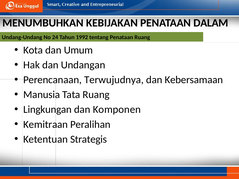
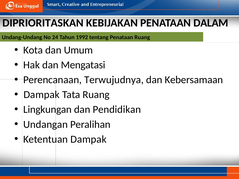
MENUMBUHKAN: MENUMBUHKAN -> DIPRIORITASKAN (43, 23)
Undangan: Undangan -> Mengatasi (83, 65)
Manusia: Manusia -> Dampak (42, 95)
Komponen: Komponen -> Pendidikan (117, 110)
Kemitraan: Kemitraan -> Undangan (46, 125)
Ketentuan Strategis: Strategis -> Dampak (88, 139)
